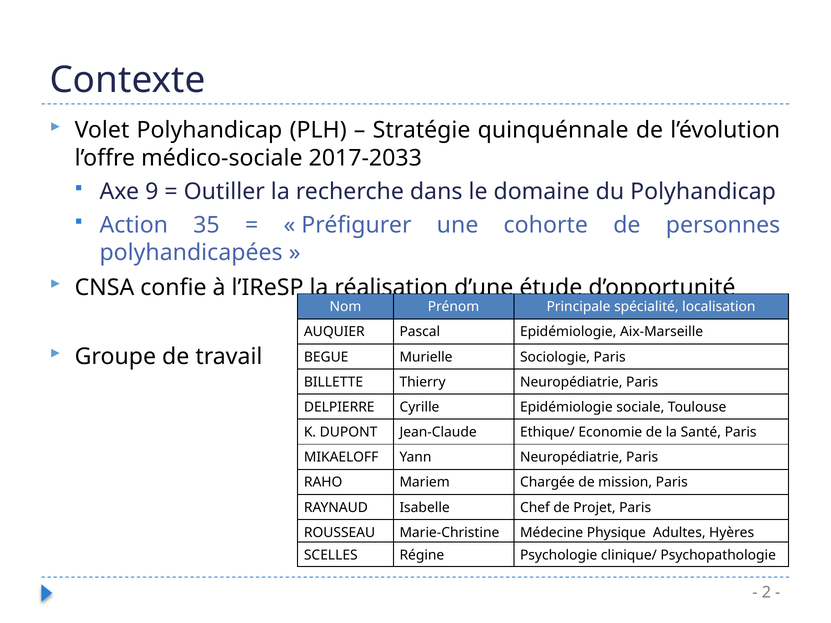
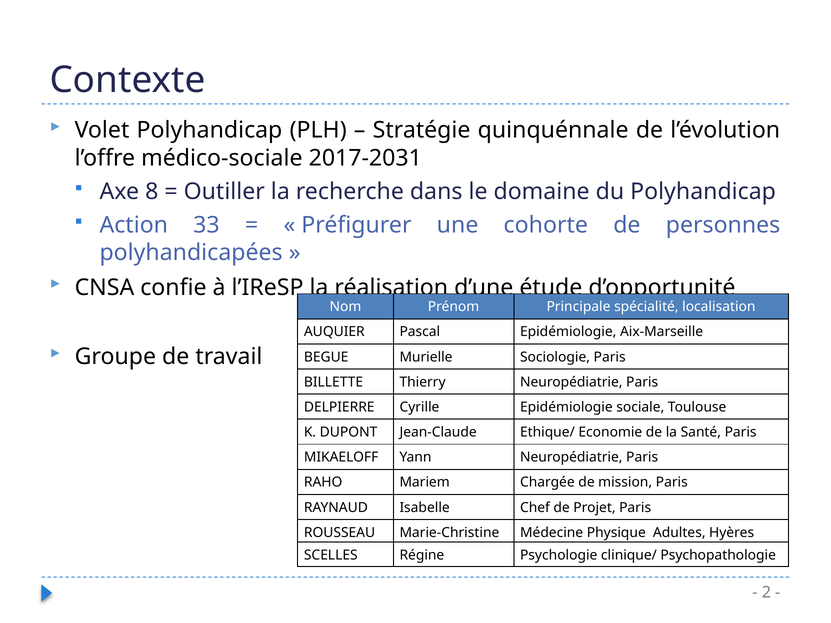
2017-2033: 2017-2033 -> 2017-2031 (365, 158)
9: 9 -> 8 (152, 192)
35: 35 -> 33 (206, 225)
